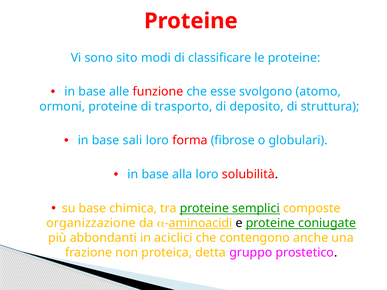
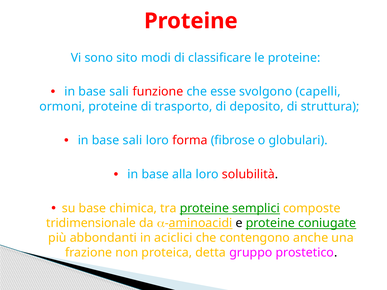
alle: alle -> sali (119, 92)
atomo: atomo -> capelli (318, 92)
organizzazione: organizzazione -> tridimensionale (91, 223)
